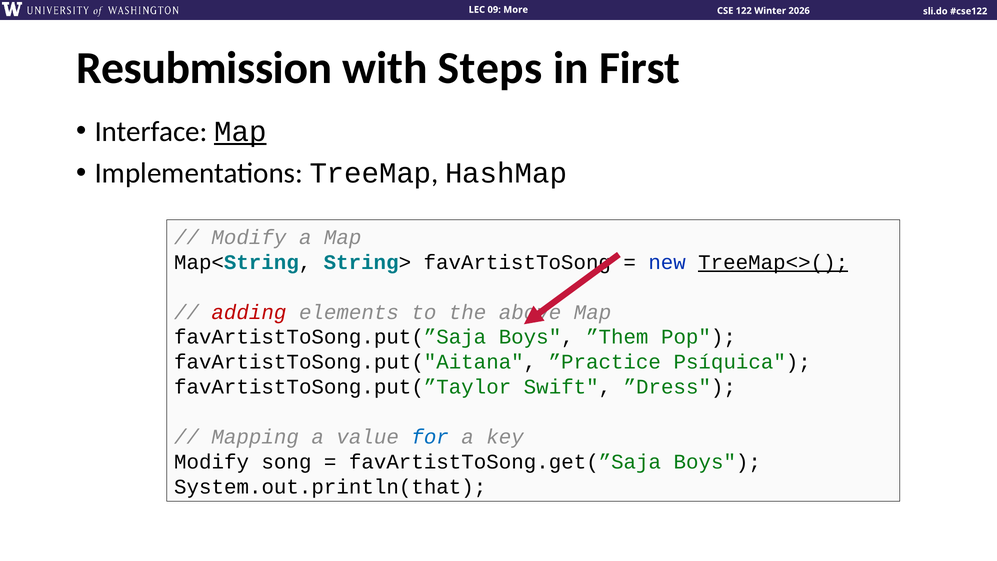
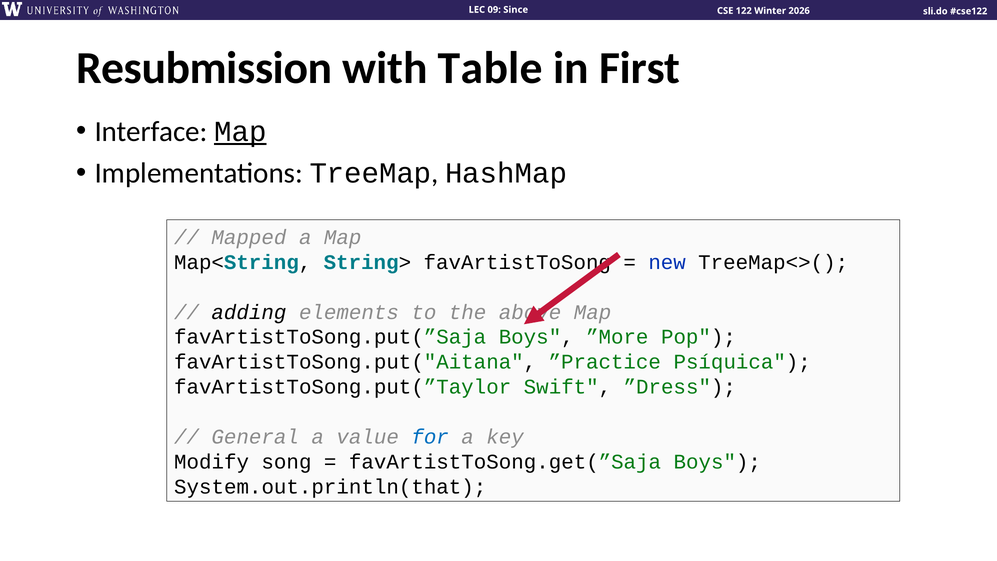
More: More -> Since (516, 10)
Steps: Steps -> Table (490, 68)
Modify: Modify -> Mapped (249, 237)
TreeMap<>( underline: present -> none (773, 262)
adding colour: red -> black (249, 312)
”Them: ”Them -> ”More (617, 337)
Mapping: Mapping -> General (255, 437)
